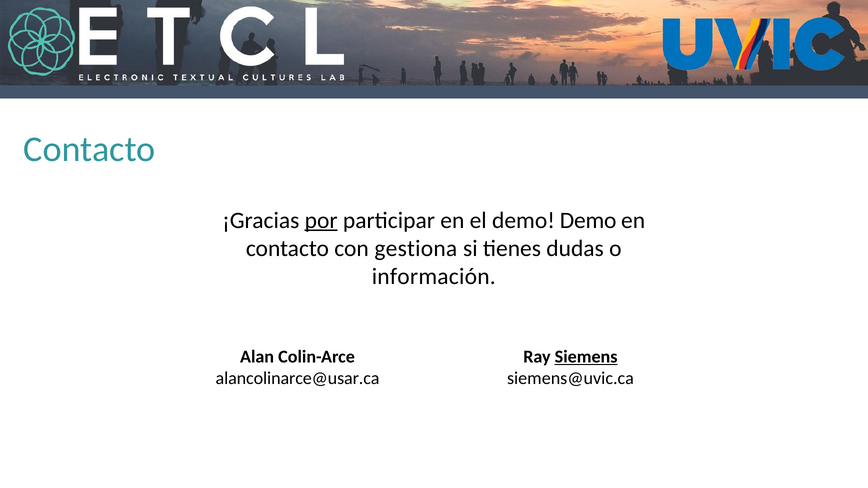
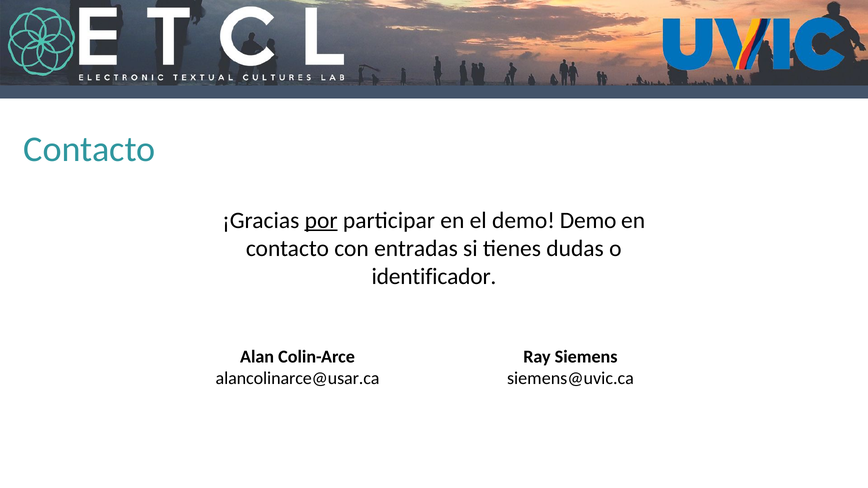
gestiona: gestiona -> entradas (416, 249)
información: información -> identificador (434, 277)
Siemens underline: present -> none (586, 357)
